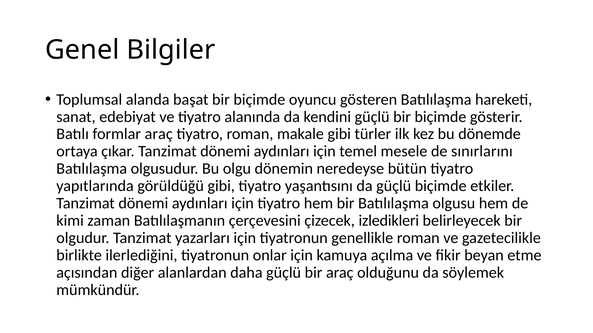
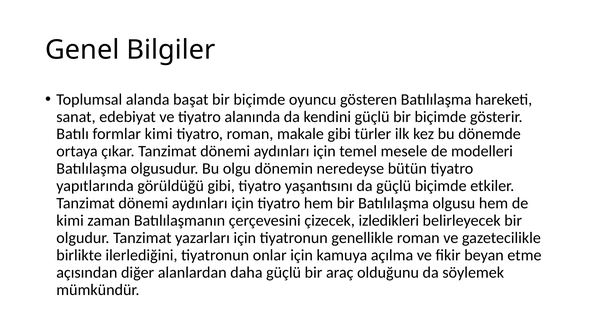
formlar araç: araç -> kimi (159, 134)
sınırlarını: sınırlarını -> modelleri (482, 152)
